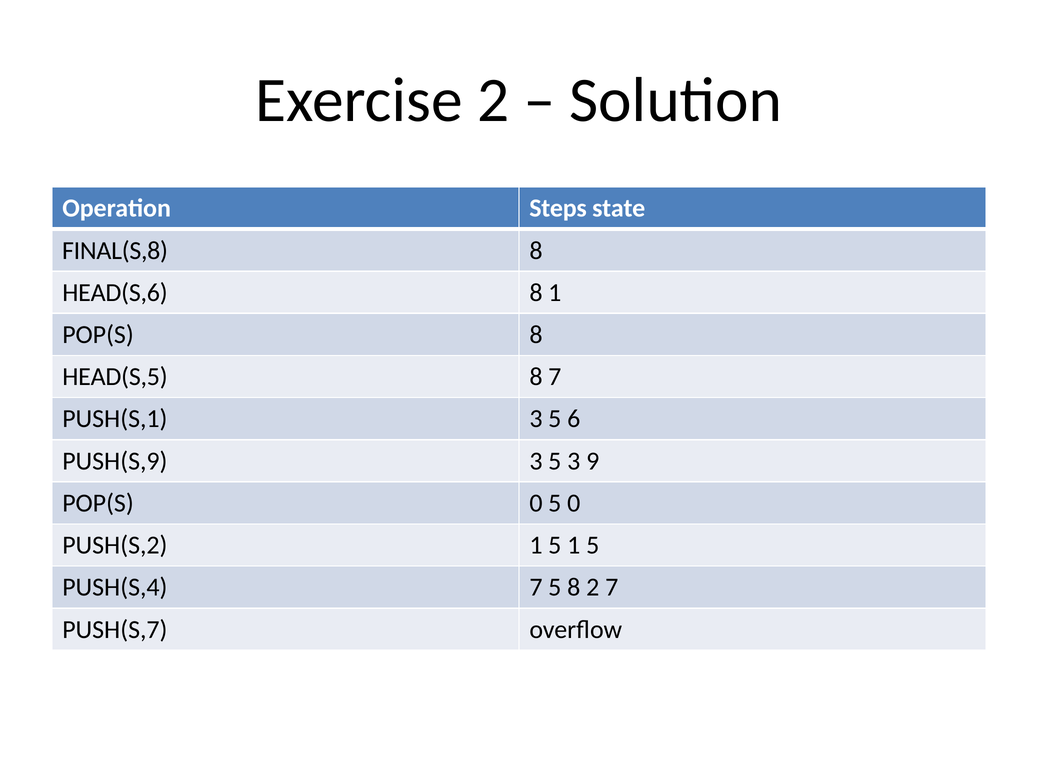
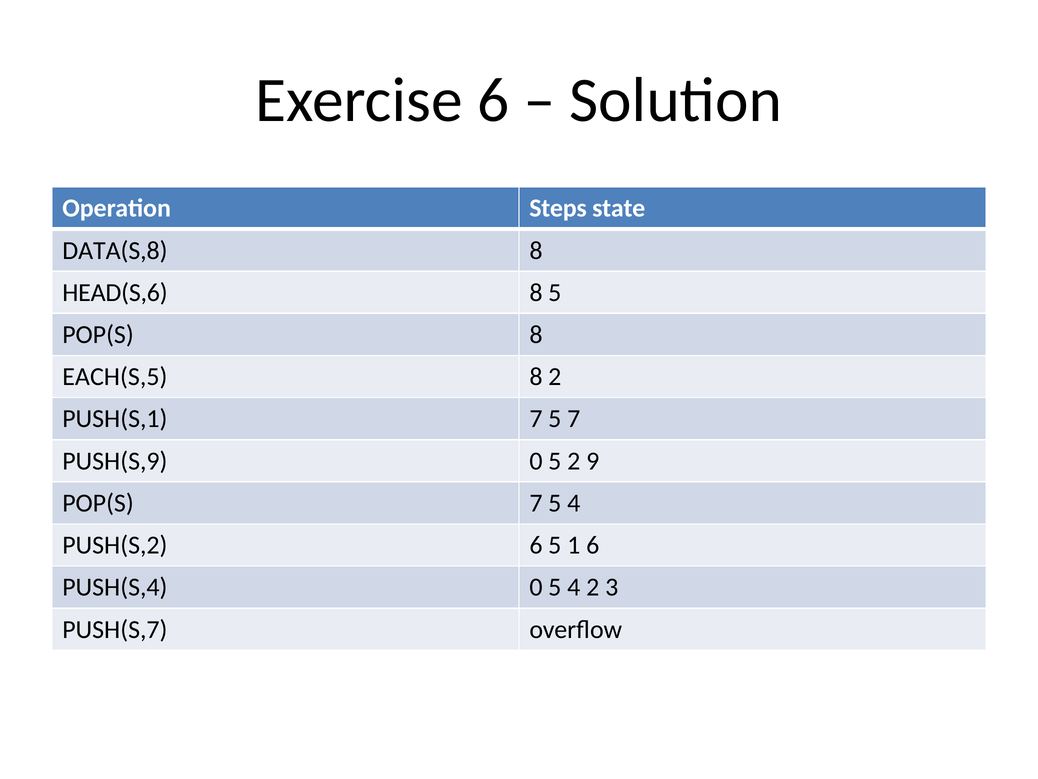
Exercise 2: 2 -> 6 (493, 100)
FINAL(S,8: FINAL(S,8 -> DATA(S,8 (115, 250)
8 1: 1 -> 5 (555, 292)
HEAD(S,5: HEAD(S,5 -> EACH(S,5 (115, 377)
8 7: 7 -> 2 (555, 377)
PUSH(S,1 3: 3 -> 7 (536, 419)
5 6: 6 -> 7 (574, 419)
PUSH(S,9 3: 3 -> 0 (536, 461)
5 3: 3 -> 2 (574, 461)
POP(S 0: 0 -> 7 (536, 503)
0: 0 -> 4 (574, 503)
PUSH(S,2 1: 1 -> 6 (536, 545)
5 1 5: 5 -> 6 (593, 545)
PUSH(S,4 7: 7 -> 0 (536, 587)
8: 8 -> 4 (574, 587)
2 7: 7 -> 3 (612, 587)
